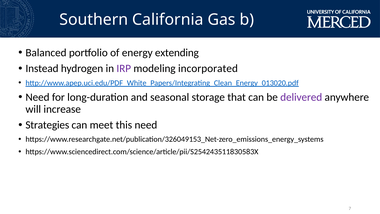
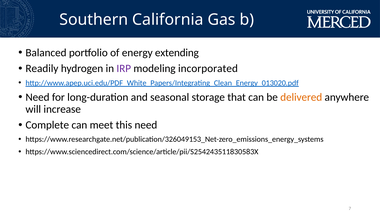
Instead: Instead -> Readily (42, 68)
delivered colour: purple -> orange (301, 97)
Strategies: Strategies -> Complete (47, 125)
